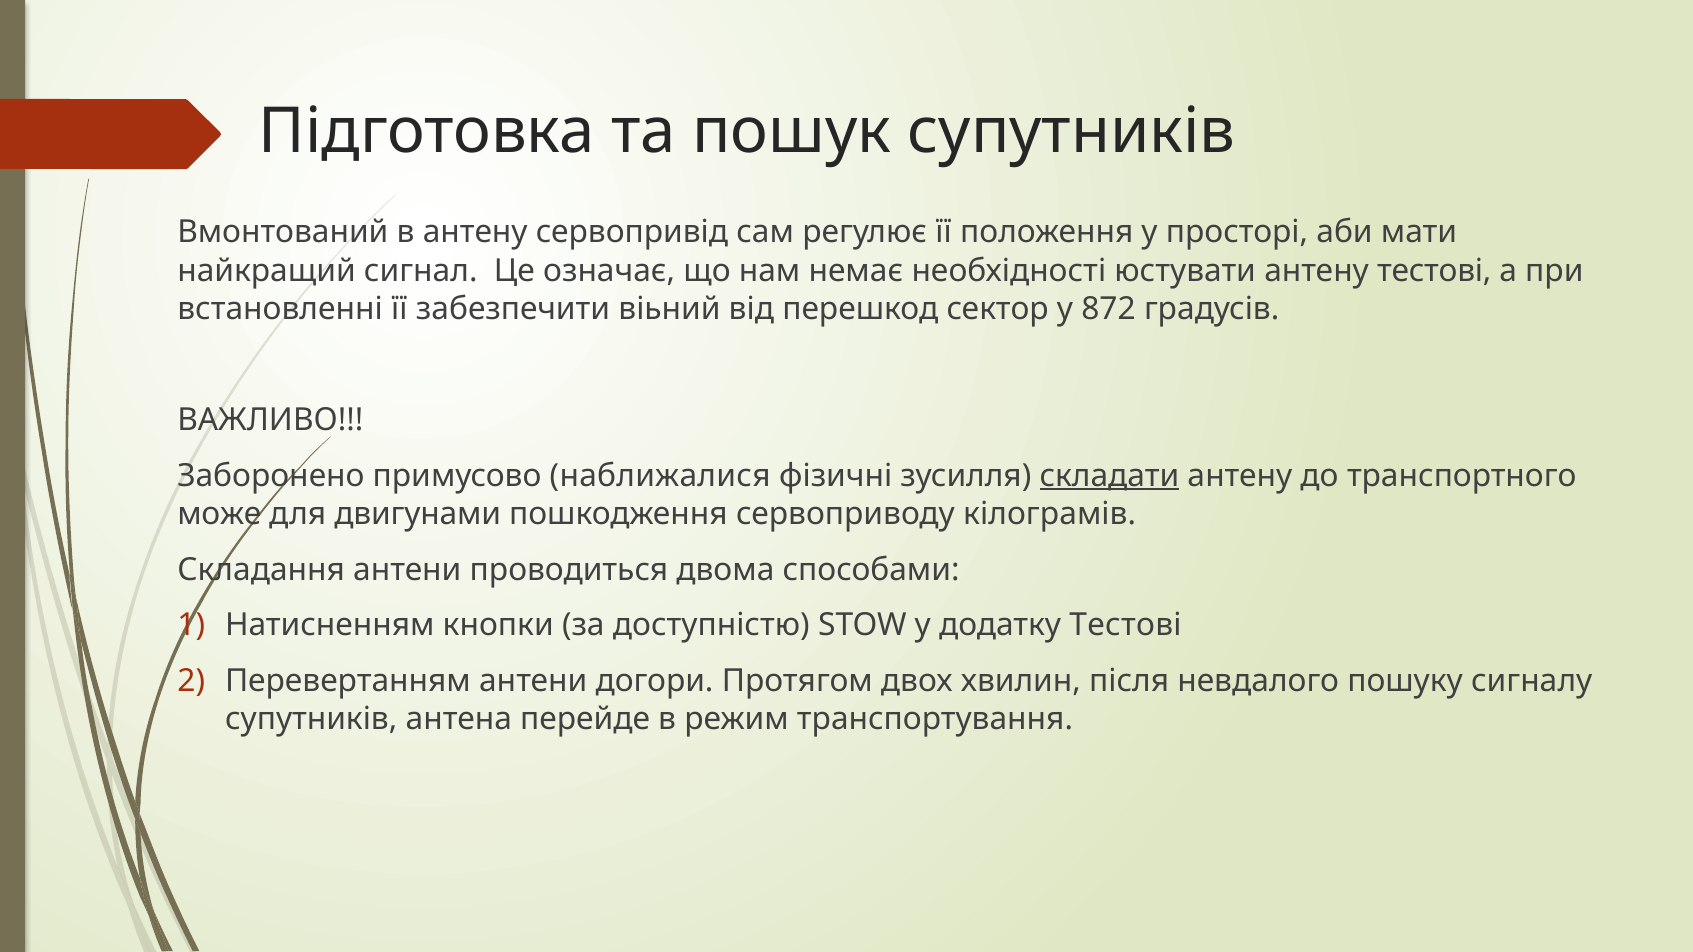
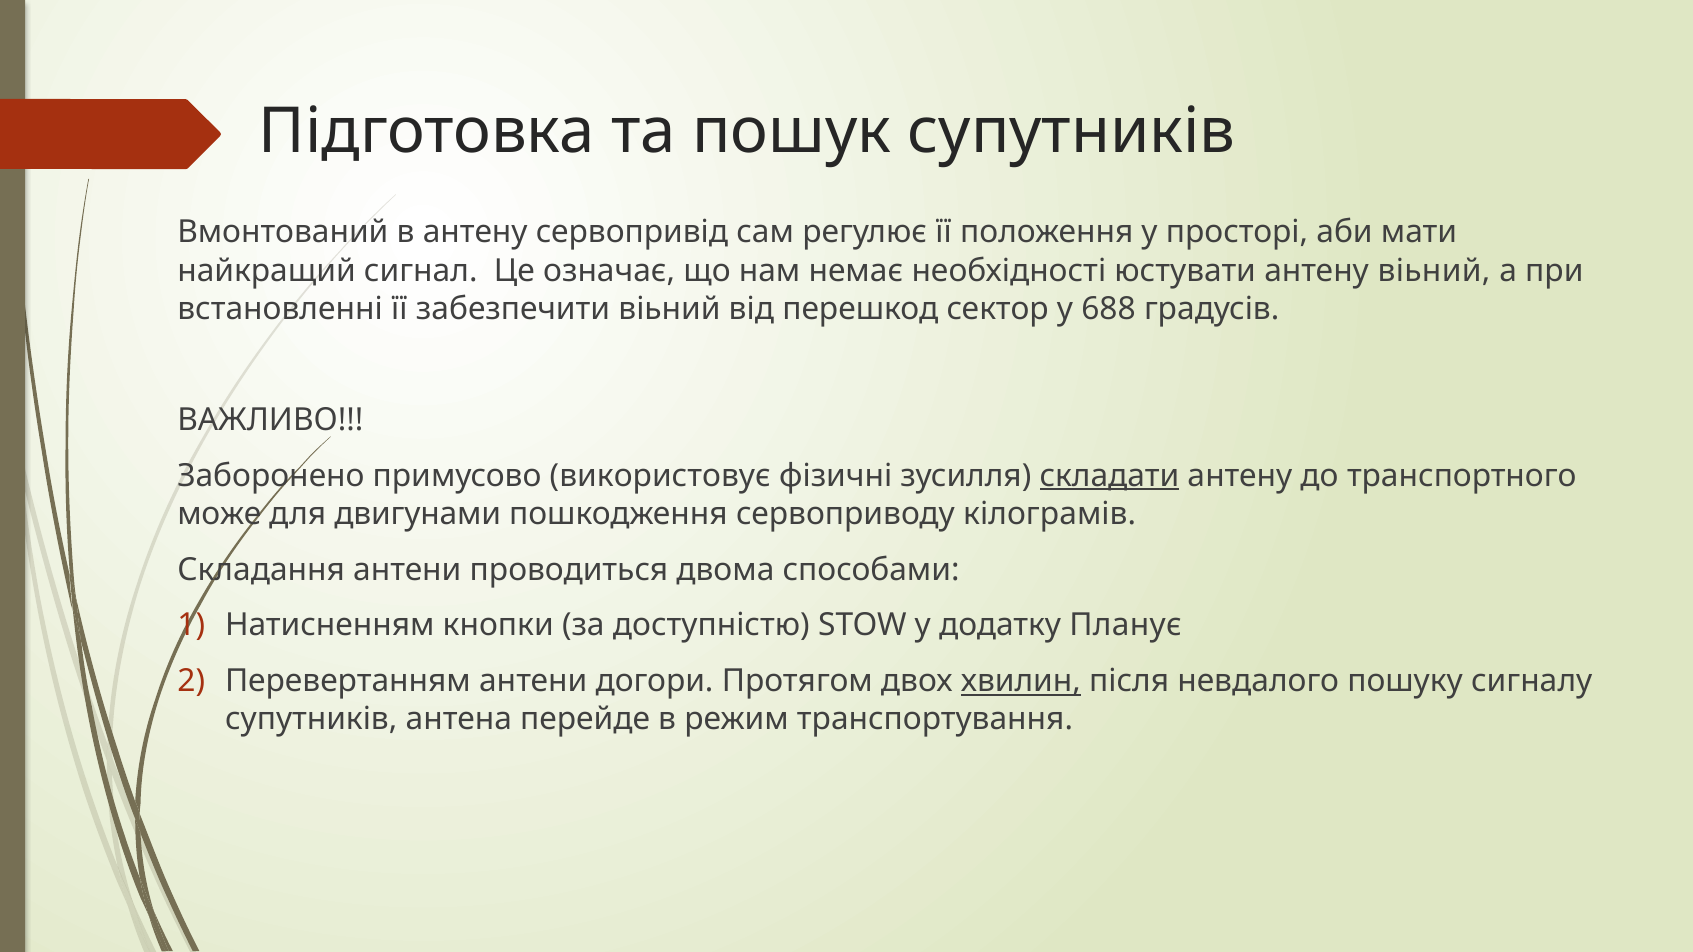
антену тестові: тестові -> віьний (1434, 271)
872: 872 -> 688 (1109, 309)
наближалися: наближалися -> використовує (660, 476)
додатку Тестові: Тестові -> Планує (1126, 625)
хвилин underline: none -> present (1021, 681)
